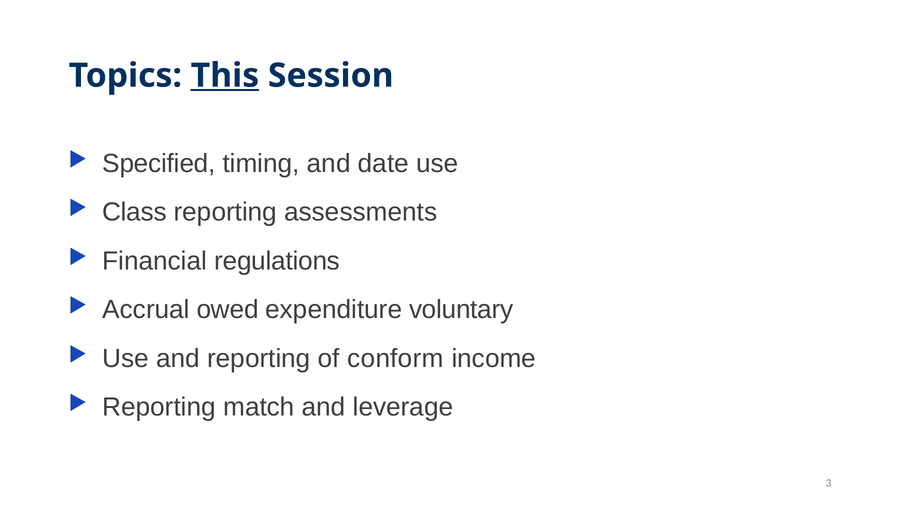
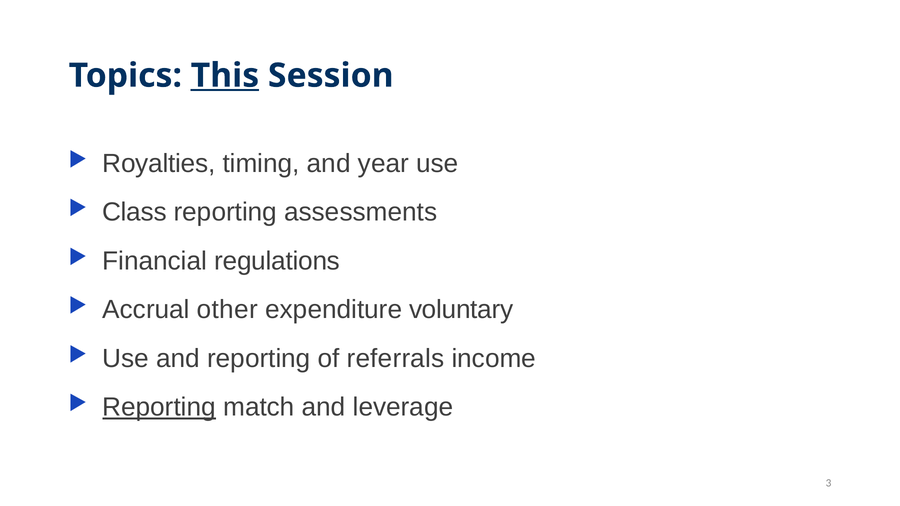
Specified: Specified -> Royalties (159, 164)
date: date -> year (383, 164)
owed: owed -> other (227, 310)
conform: conform -> referrals (396, 359)
Reporting underline: none -> present (159, 407)
